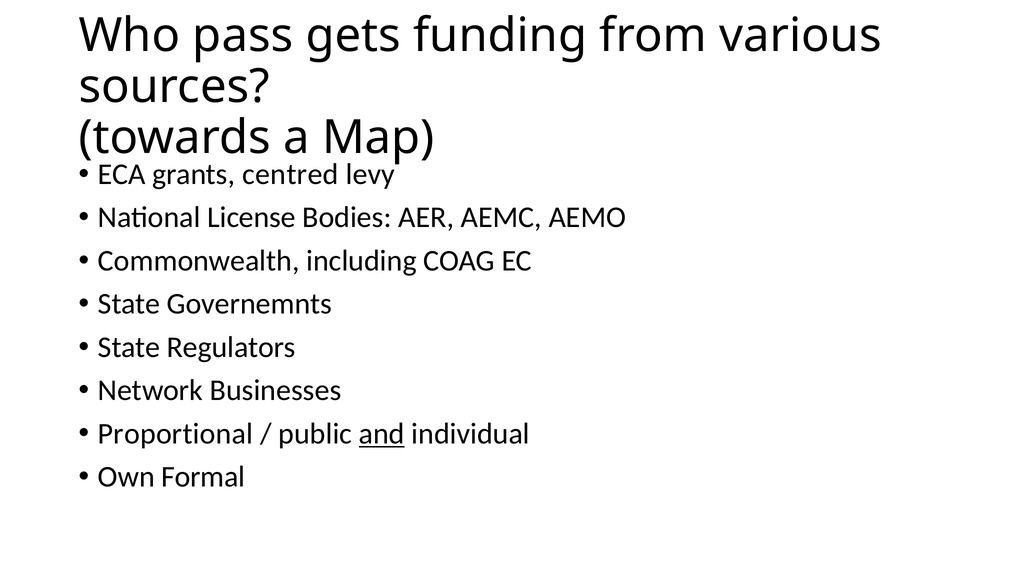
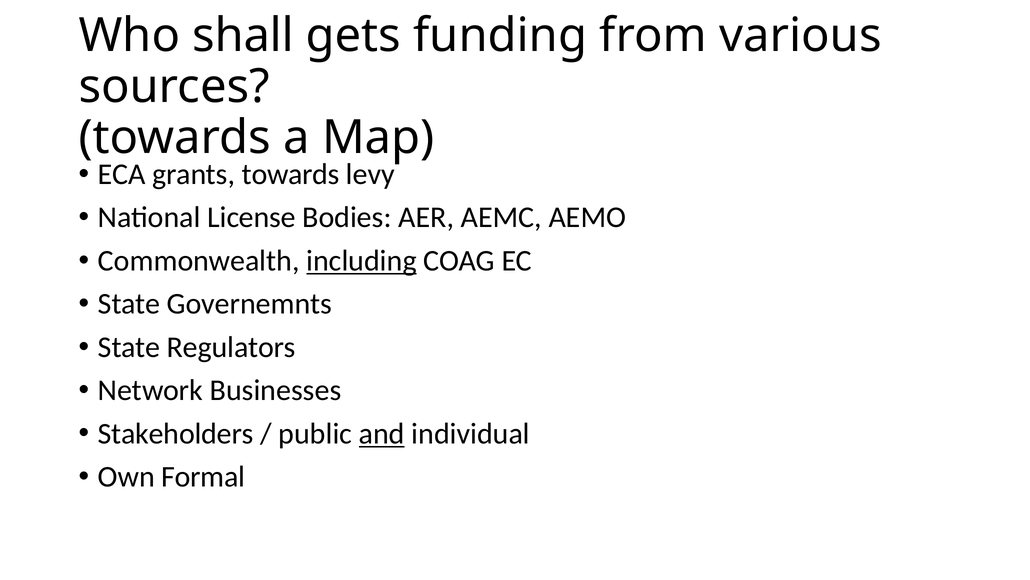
pass: pass -> shall (243, 36)
grants centred: centred -> towards (291, 174)
including underline: none -> present (361, 261)
Proportional: Proportional -> Stakeholders (176, 433)
